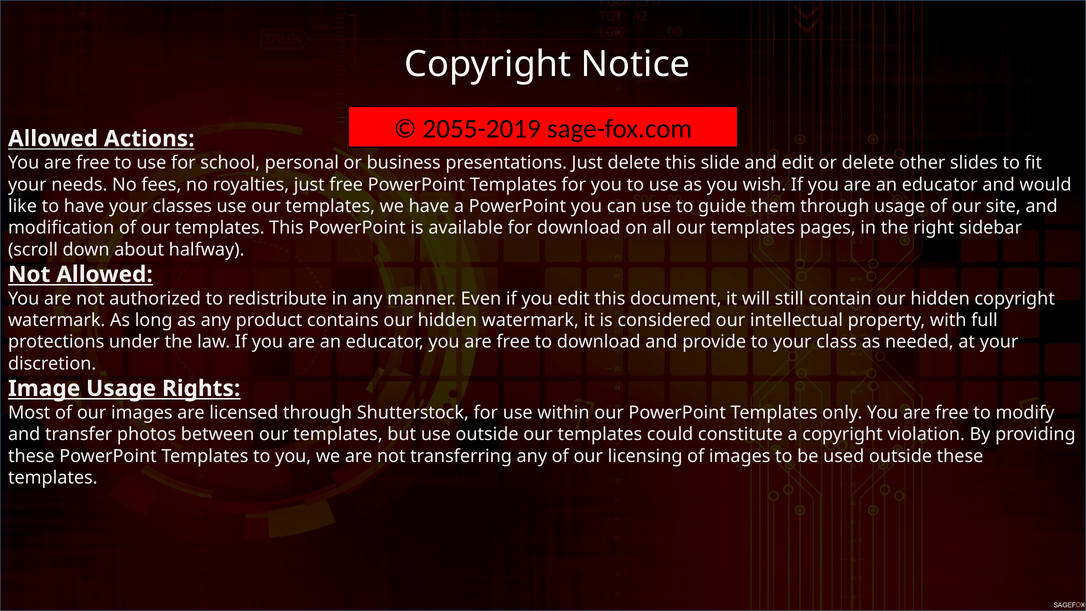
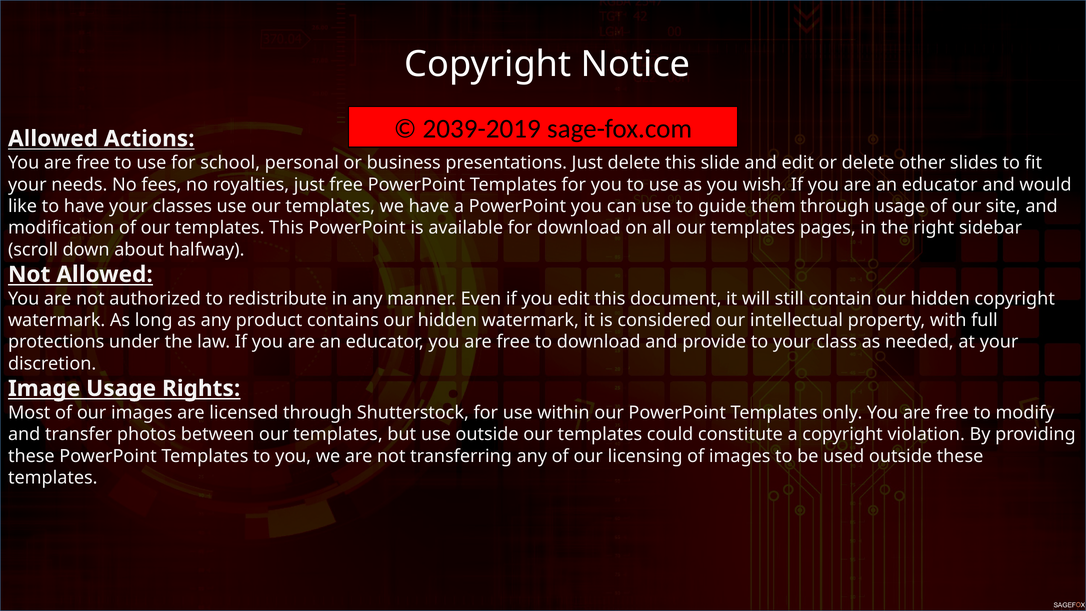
2055-2019: 2055-2019 -> 2039-2019 (482, 129)
